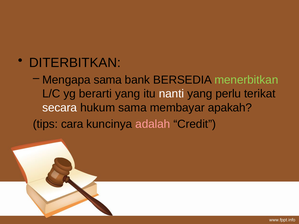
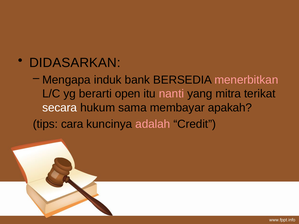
DITERBITKAN: DITERBITKAN -> DIDASARKAN (75, 63)
Mengapa sama: sama -> induk (108, 80)
menerbitkan colour: light green -> pink (246, 80)
berarti yang: yang -> open (128, 94)
nanti colour: white -> pink (171, 94)
perlu: perlu -> mitra (228, 94)
